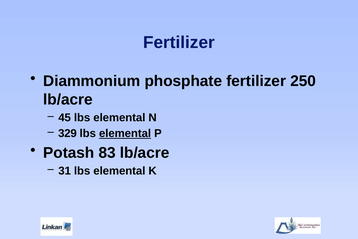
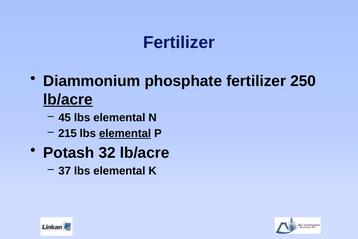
lb/acre underline: none -> present (68, 99)
329: 329 -> 215 (67, 133)
83: 83 -> 32 (107, 153)
31: 31 -> 37 (65, 171)
